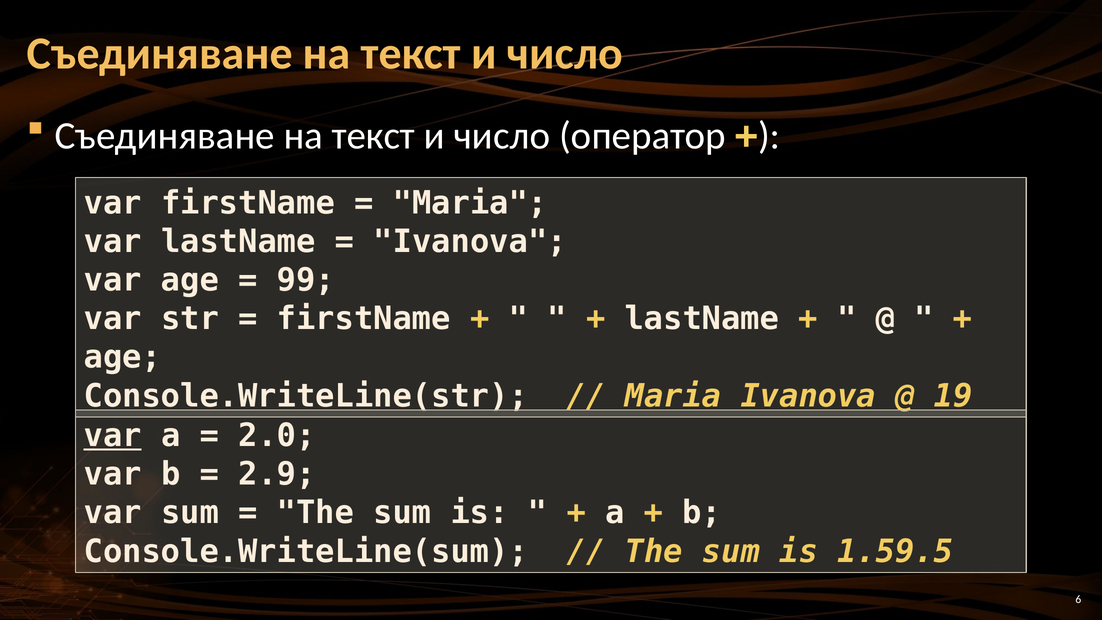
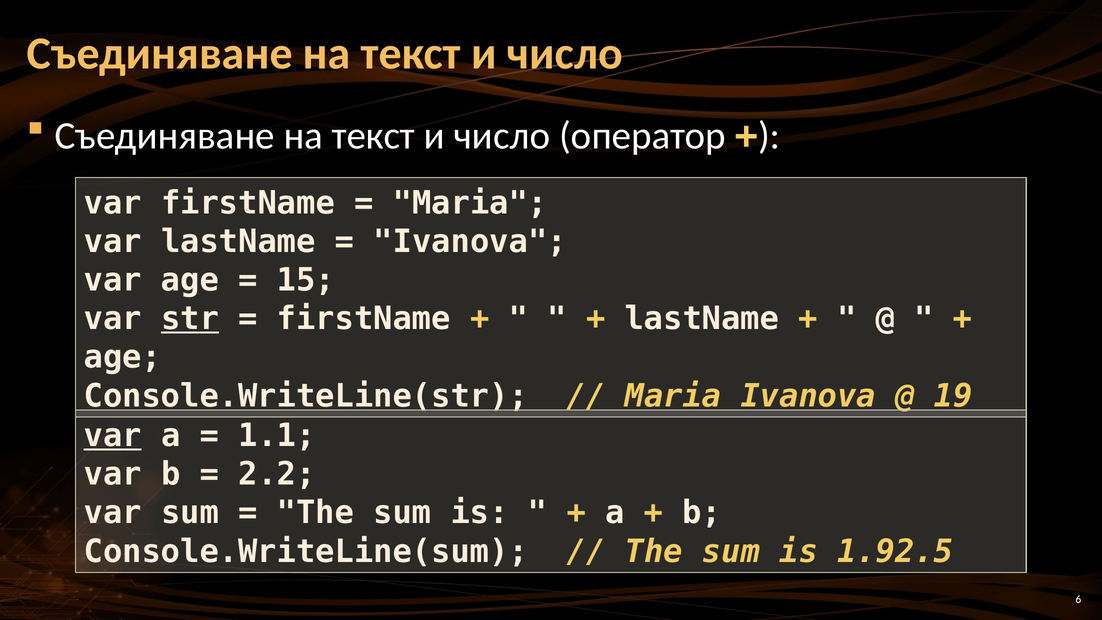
99: 99 -> 15 (306, 280)
str underline: none -> present (190, 319)
2.0: 2.0 -> 1.1 (277, 436)
2.9: 2.9 -> 2.2 (277, 474)
1.59.5: 1.59.5 -> 1.92.5 (895, 551)
